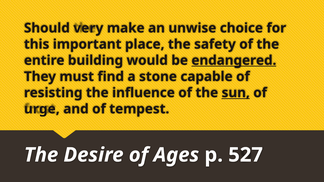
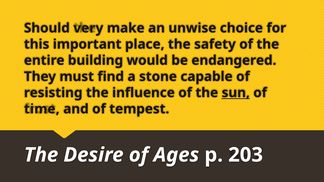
endangered underline: present -> none (234, 60)
urge: urge -> time (42, 109)
527: 527 -> 203 (246, 155)
